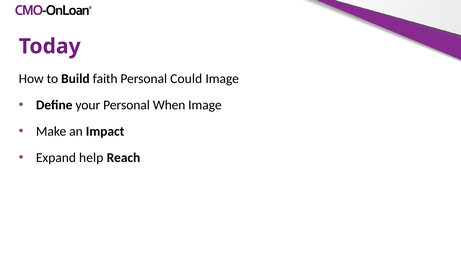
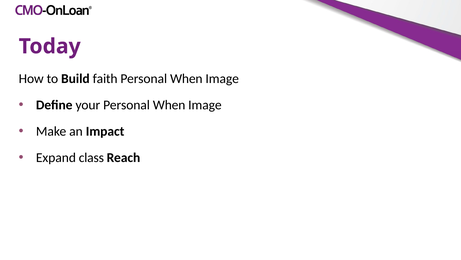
Could: Could -> When (186, 78)
help: help -> class (91, 157)
